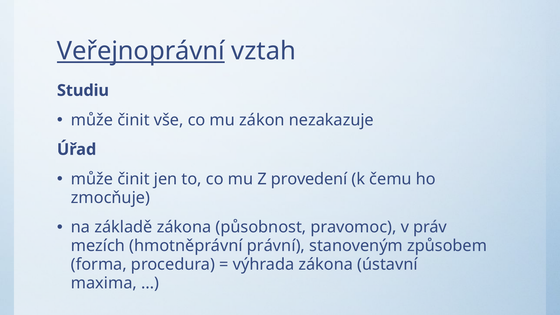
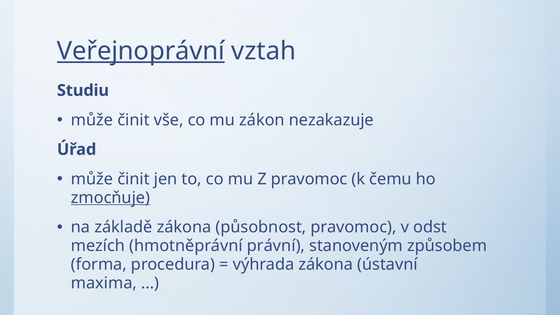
Z provedení: provedení -> pravomoc (309, 179)
zmocňuje underline: none -> present (111, 198)
práv: práv -> odst (430, 227)
